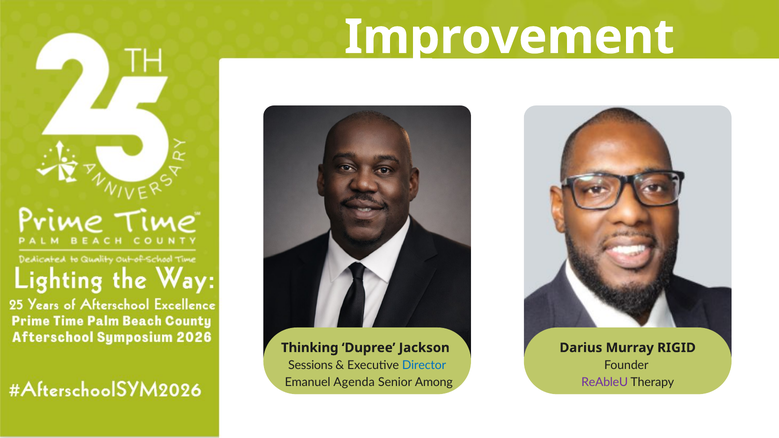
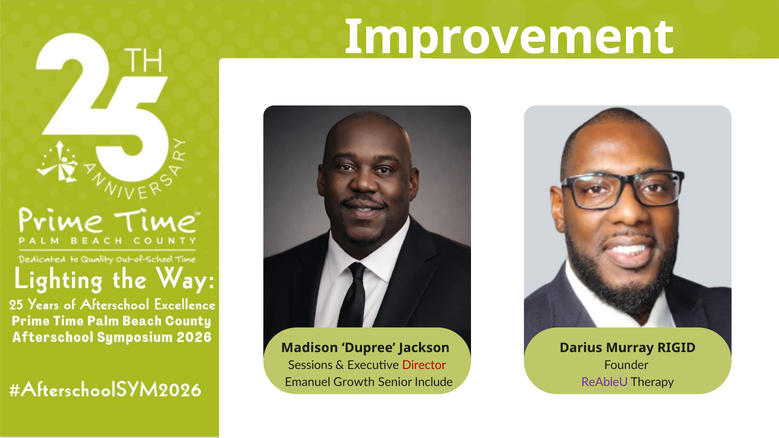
Thinking: Thinking -> Madison (310, 348)
Director colour: blue -> red (424, 365)
Agenda: Agenda -> Growth (354, 382)
Among: Among -> Include (434, 382)
